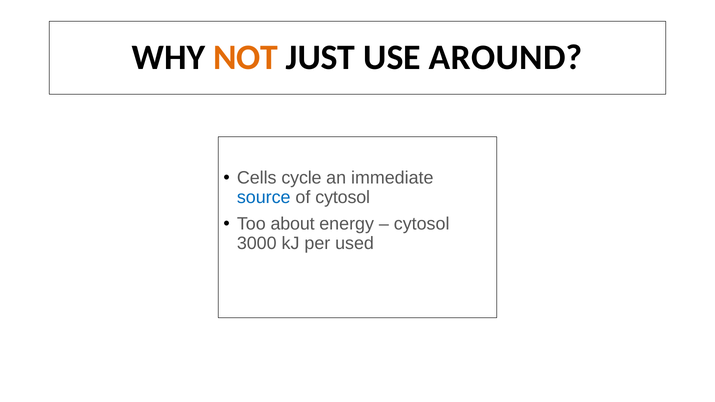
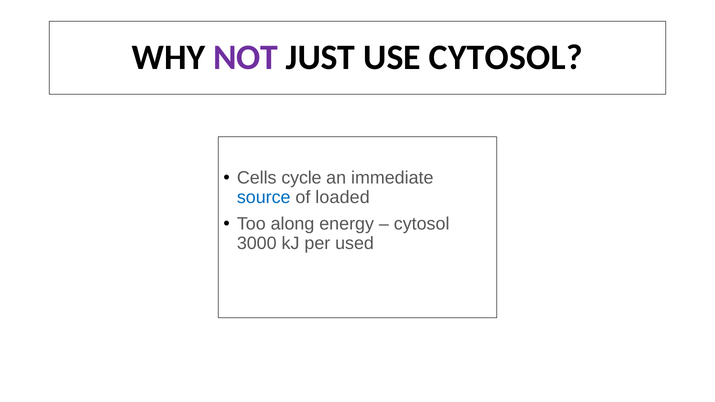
NOT colour: orange -> purple (246, 58)
USE AROUND: AROUND -> CYTOSOL (506, 58)
of cytosol: cytosol -> loaded (343, 197)
about: about -> along (293, 224)
